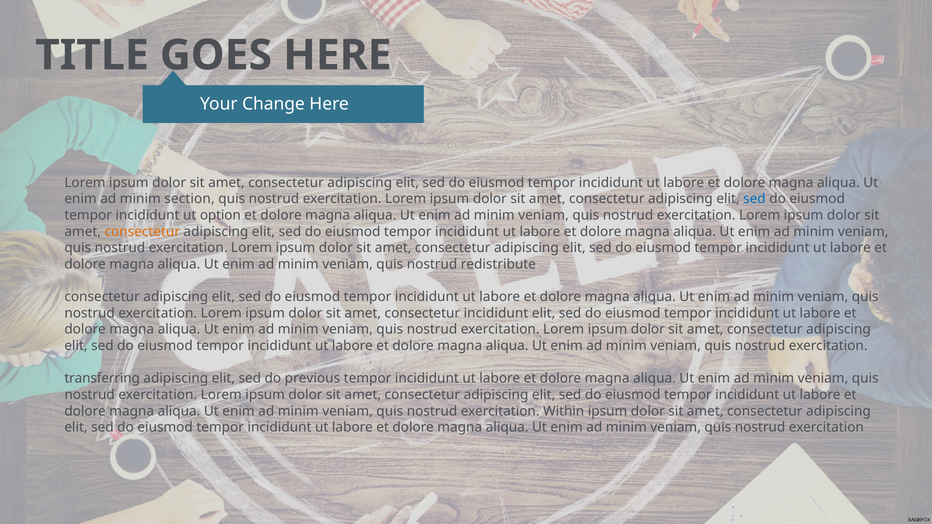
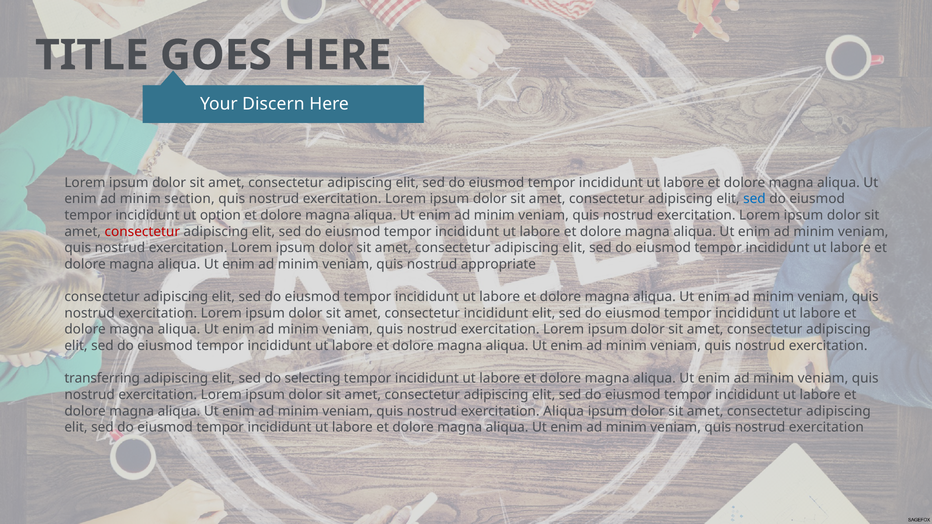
Change: Change -> Discern (273, 104)
consectetur colour: orange -> red (142, 232)
redistribute: redistribute -> appropriate (498, 264)
previous: previous -> selecting (313, 379)
exercitation Within: Within -> Aliqua (564, 411)
